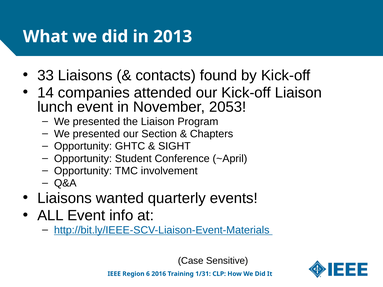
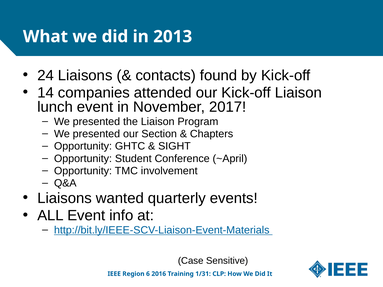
33: 33 -> 24 (46, 75)
2053: 2053 -> 2017 (228, 107)
